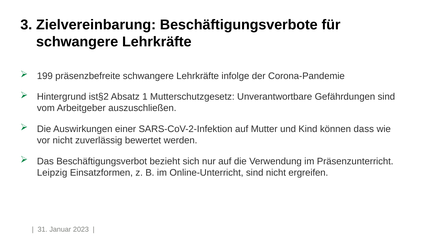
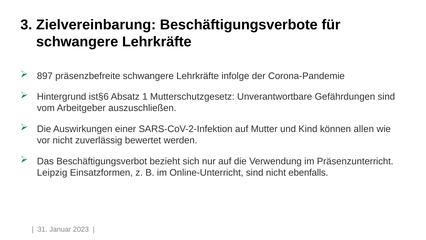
199: 199 -> 897 (45, 76)
ist§2: ist§2 -> ist§6 (99, 97)
dass: dass -> allen (364, 129)
ergreifen: ergreifen -> ebenfalls (308, 172)
